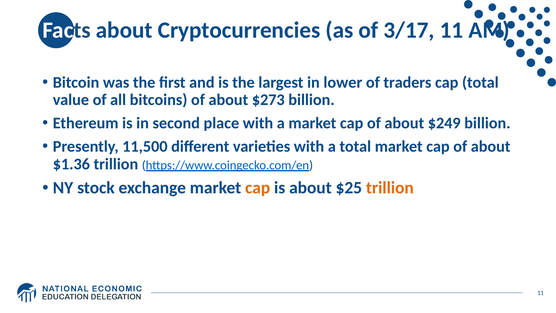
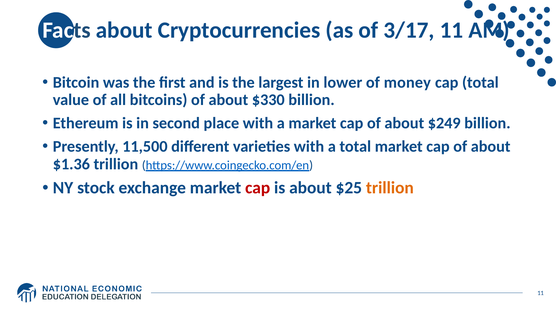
traders: traders -> money (407, 82)
$273: $273 -> $330 (268, 100)
cap colour: orange -> red (258, 188)
